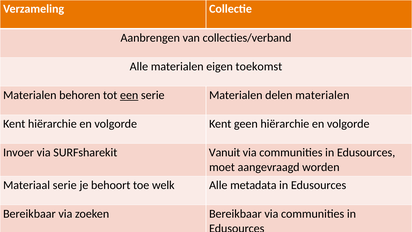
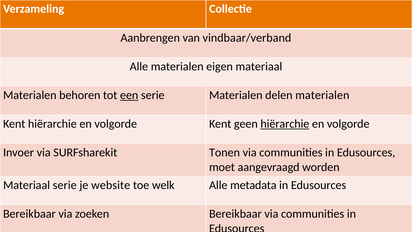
collecties/verband: collecties/verband -> vindbaar/verband (247, 38)
eigen toekomst: toekomst -> materiaal (259, 66)
hiërarchie underline: none -> present (285, 124)
Vanuit: Vanuit -> Tonen (225, 152)
behoort: behoort -> website (111, 185)
